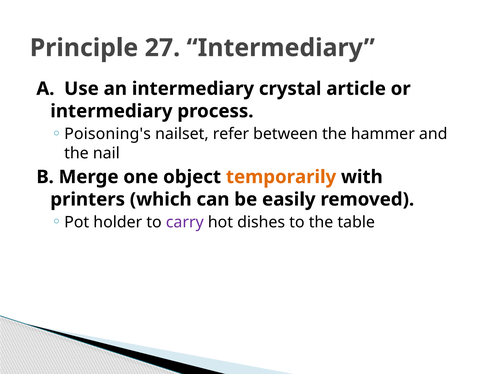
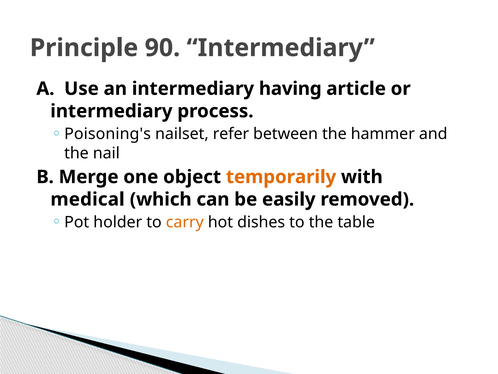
27: 27 -> 90 (162, 48)
crystal: crystal -> having (290, 89)
printers: printers -> medical (88, 199)
carry colour: purple -> orange (185, 222)
